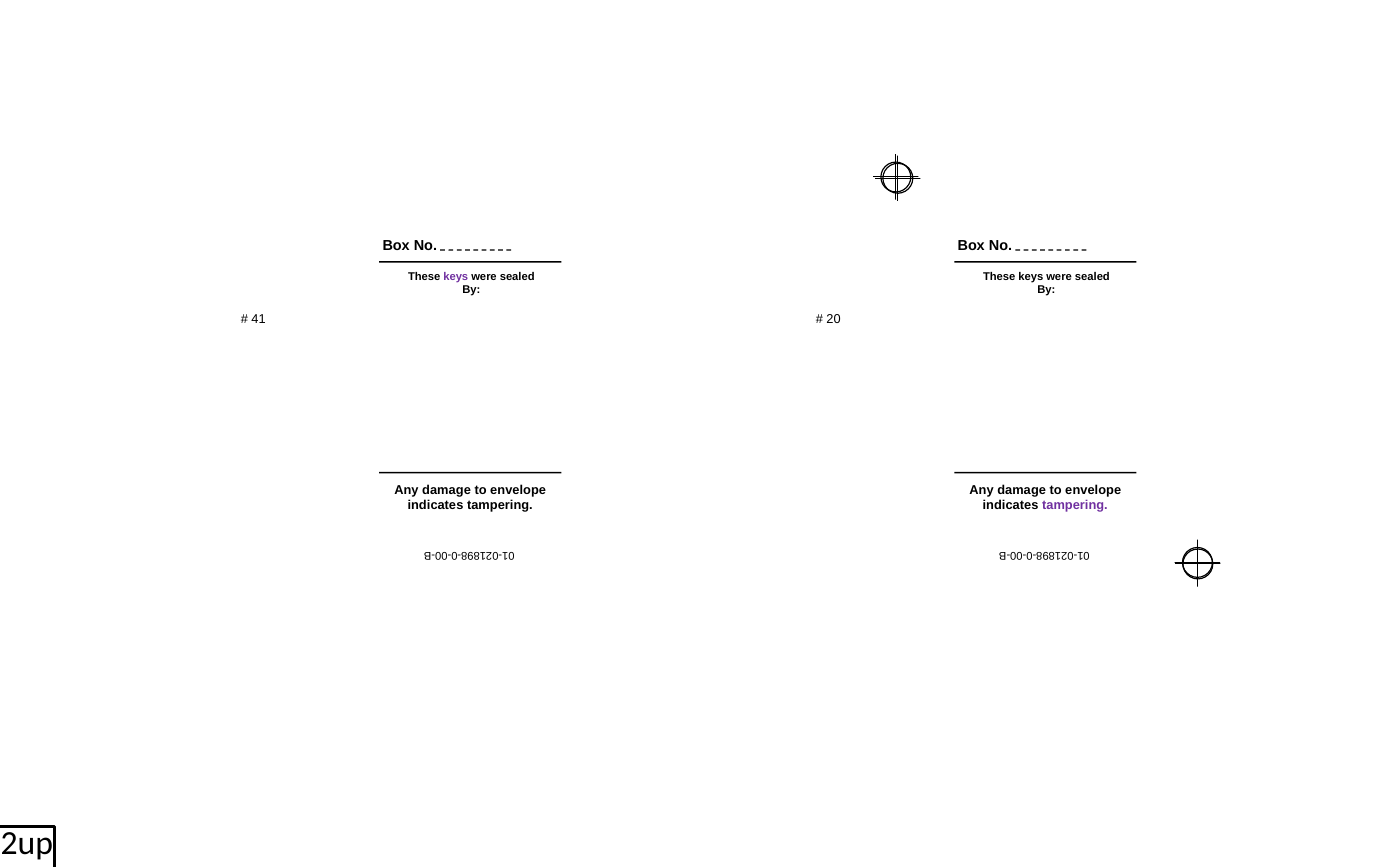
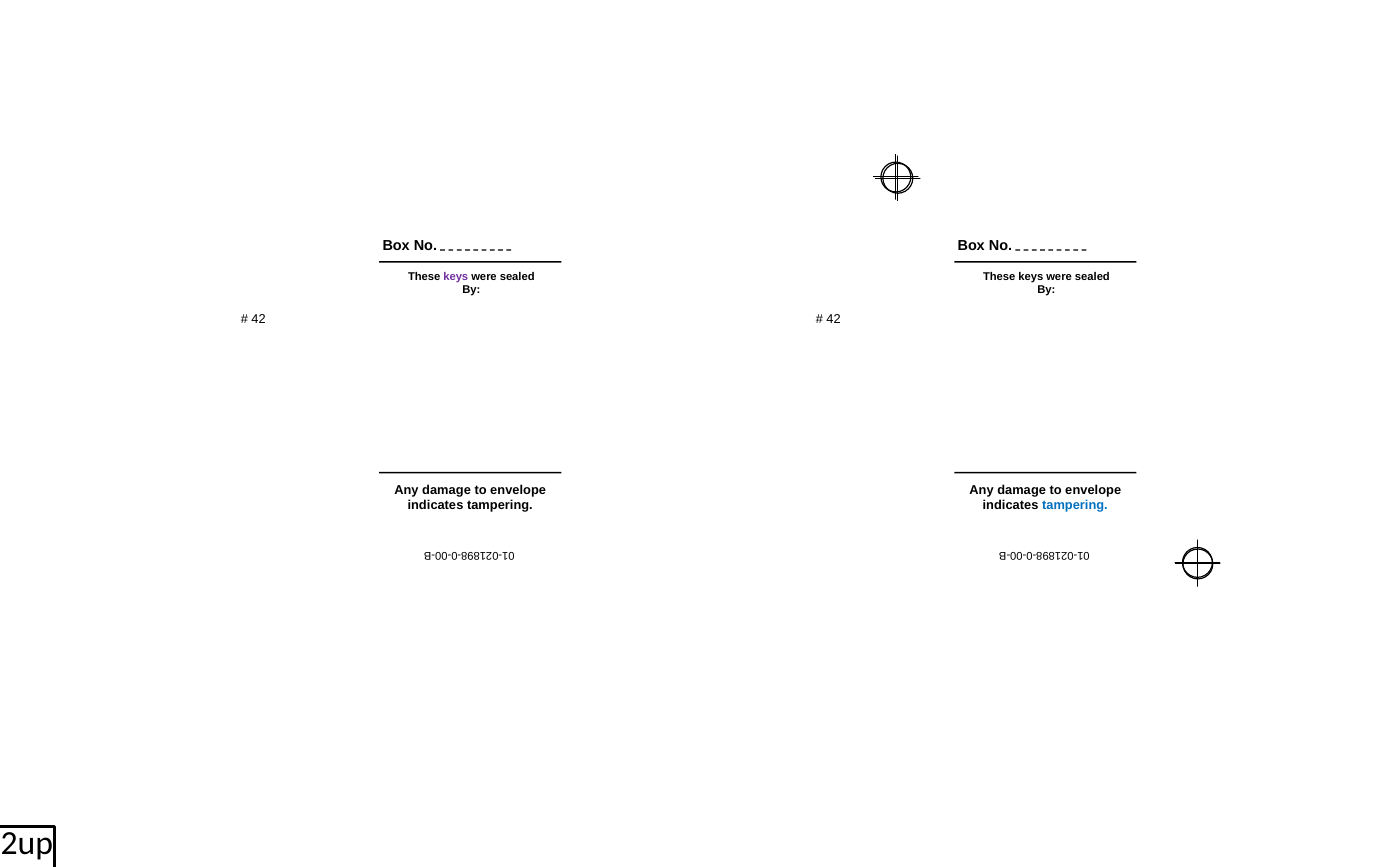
41: 41 -> 42 (259, 320)
20: 20 -> 42 (834, 320)
tampering colour: purple -> blue (1075, 505)
